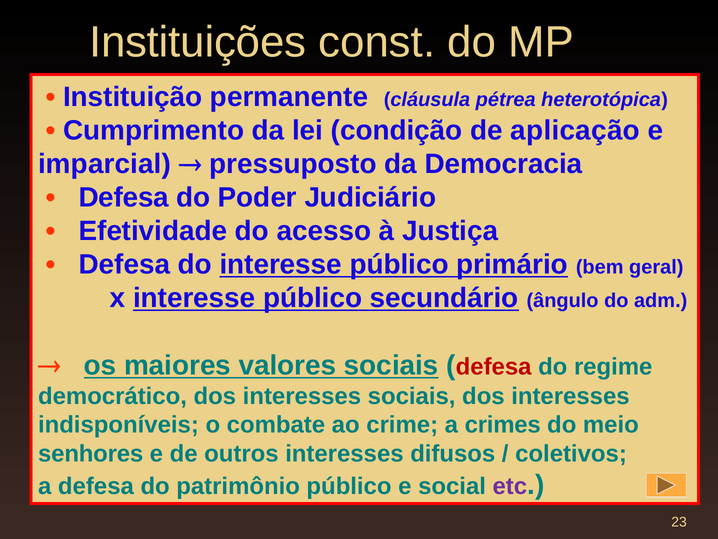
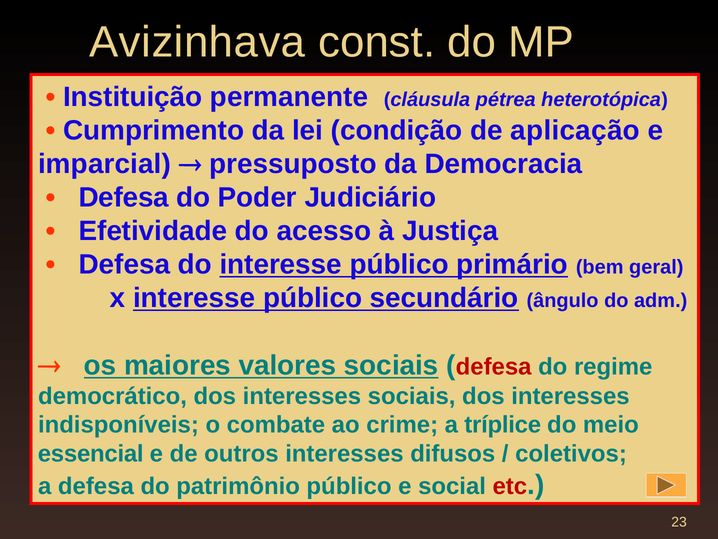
Instituições: Instituições -> Avizinhava (197, 42)
crimes: crimes -> tríplice (503, 425)
senhores: senhores -> essencial (91, 453)
etc colour: purple -> red (510, 486)
